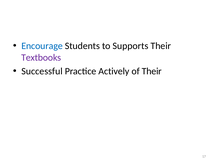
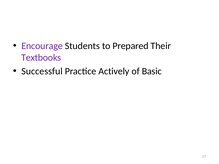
Encourage colour: blue -> purple (42, 46)
Supports: Supports -> Prepared (131, 46)
of Their: Their -> Basic (152, 71)
